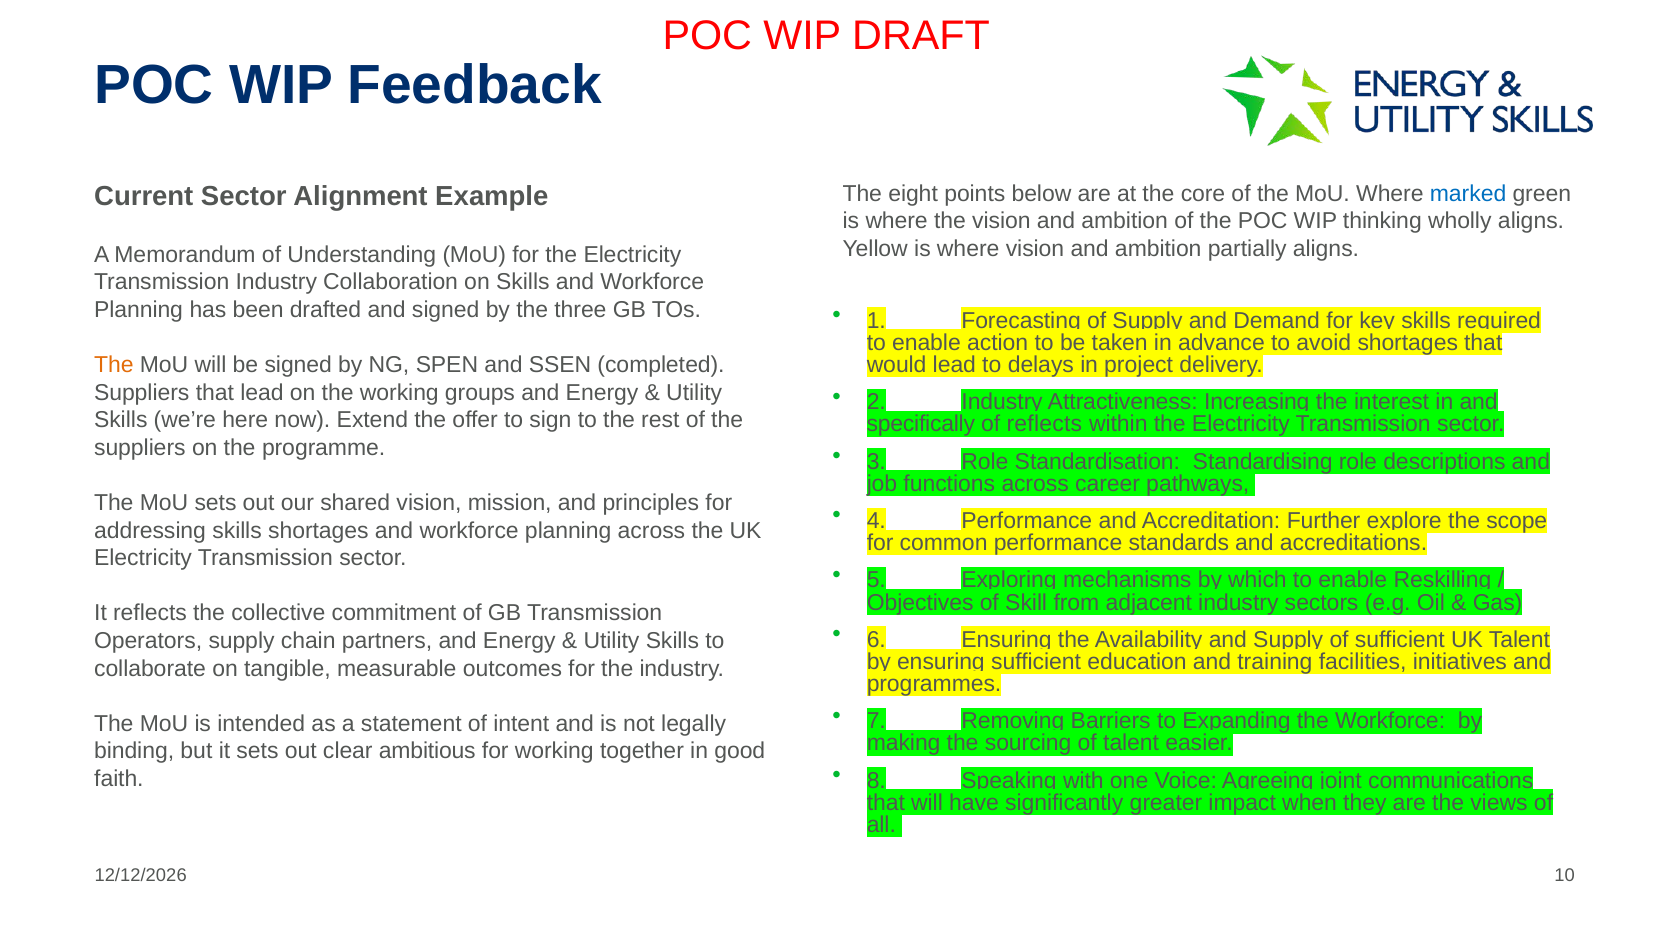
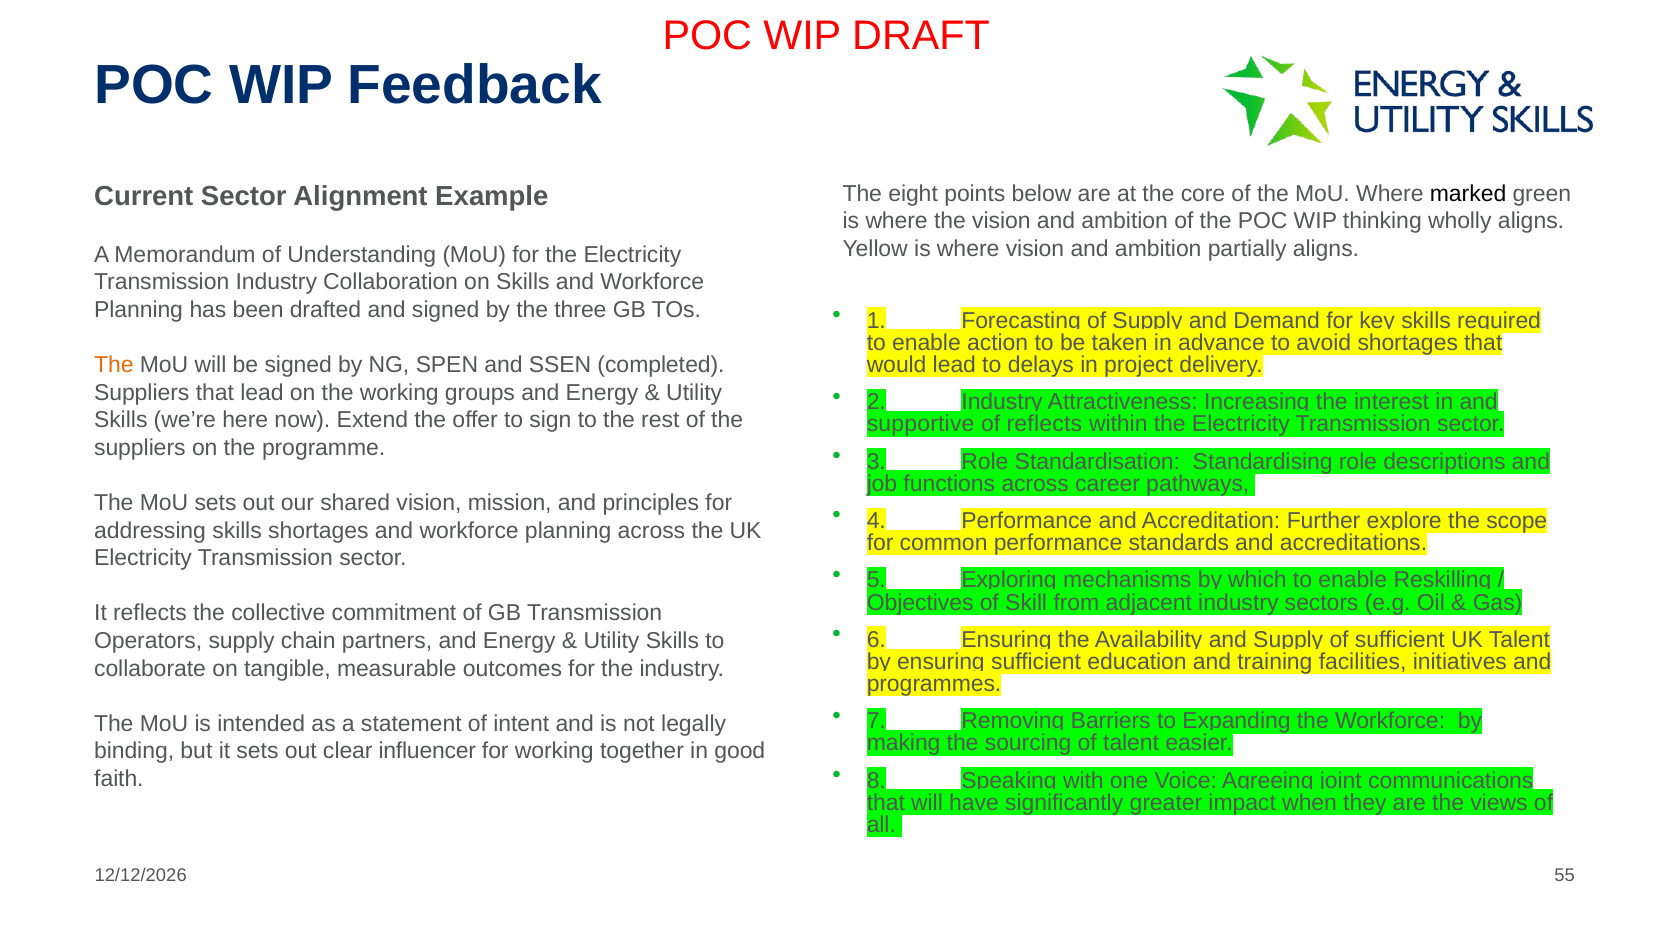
marked colour: blue -> black (1468, 194)
specifically: specifically -> supportive (921, 424)
ambitious: ambitious -> influencer (427, 751)
10: 10 -> 55 (1565, 875)
